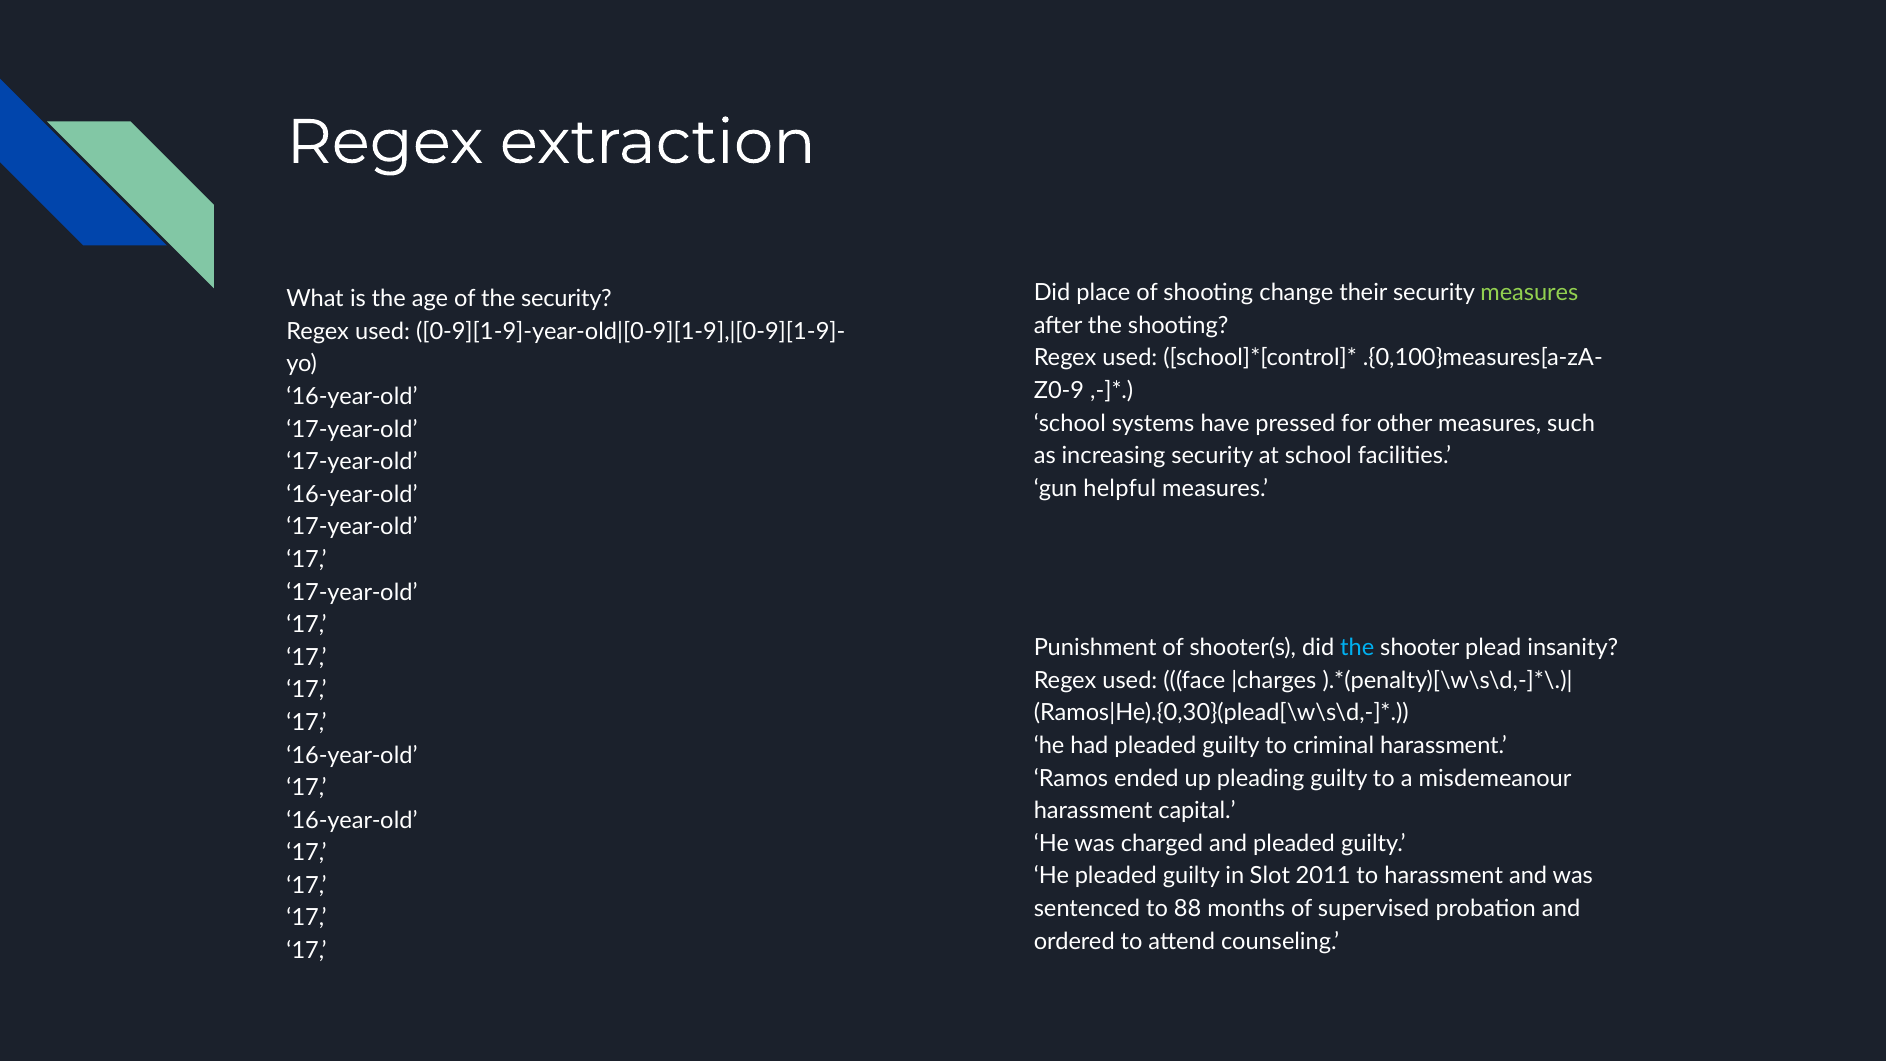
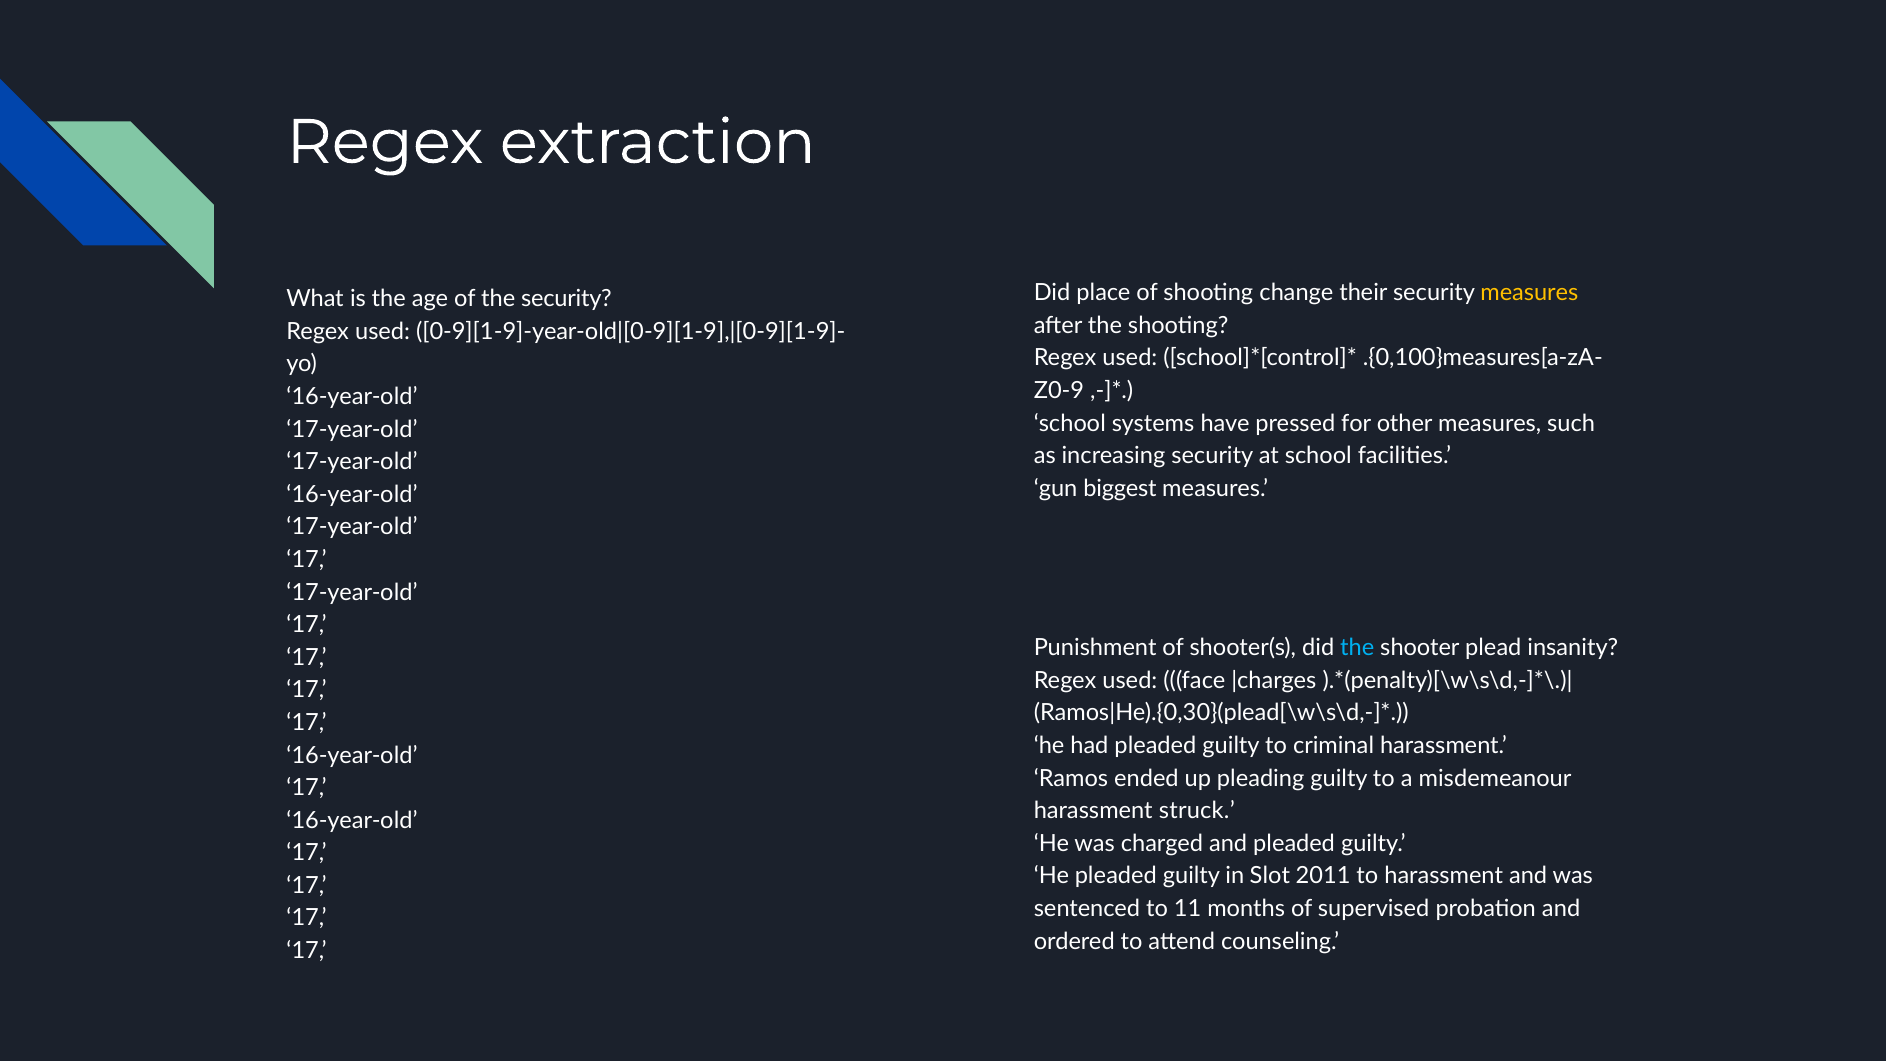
measures colour: light green -> yellow (1529, 293)
helpful: helpful -> biggest (1120, 489)
capital: capital -> struck (1197, 811)
88: 88 -> 11 (1188, 909)
